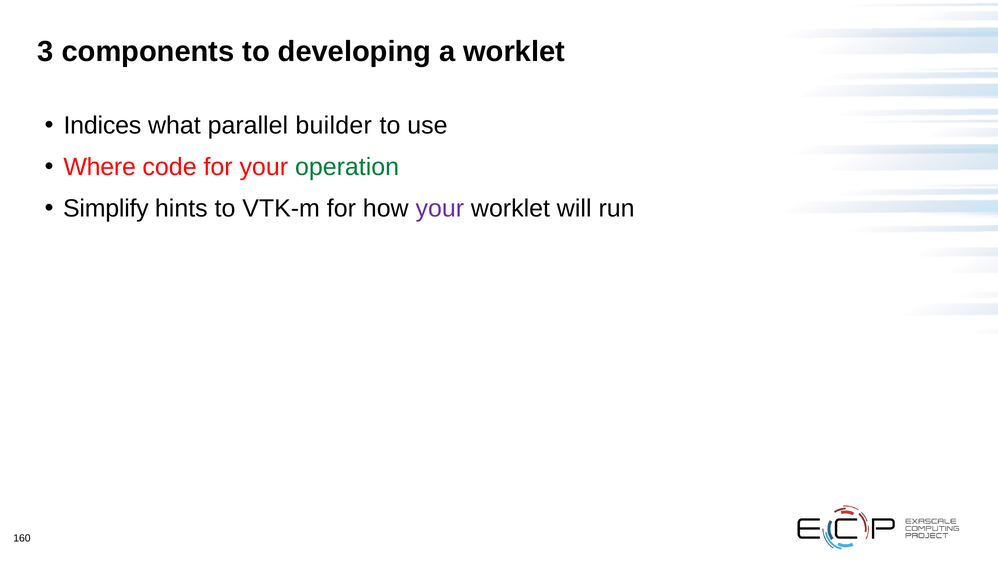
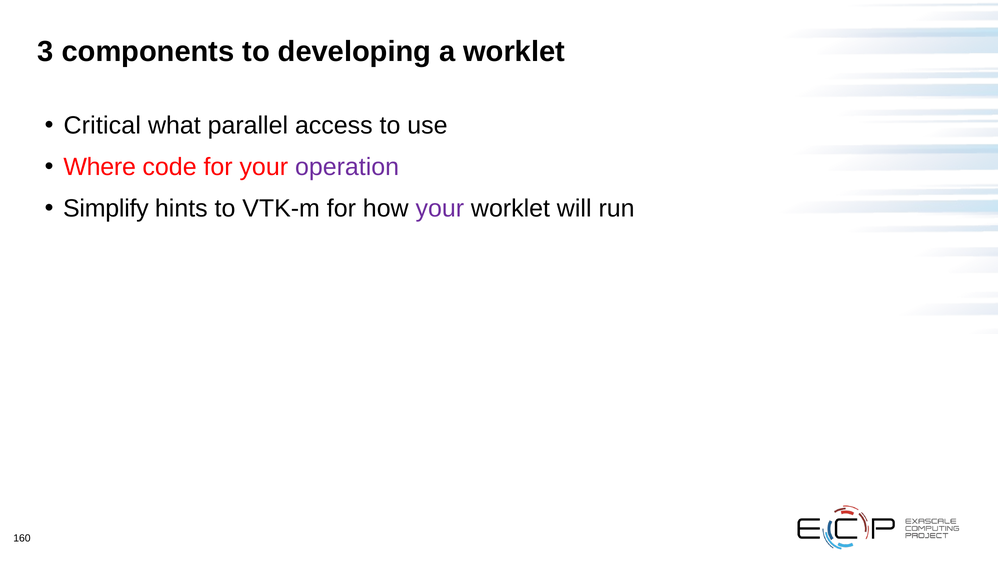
Indices: Indices -> Critical (102, 126)
builder: builder -> access (334, 126)
operation colour: green -> purple (347, 167)
